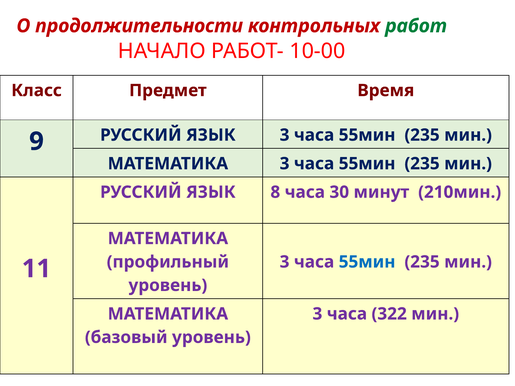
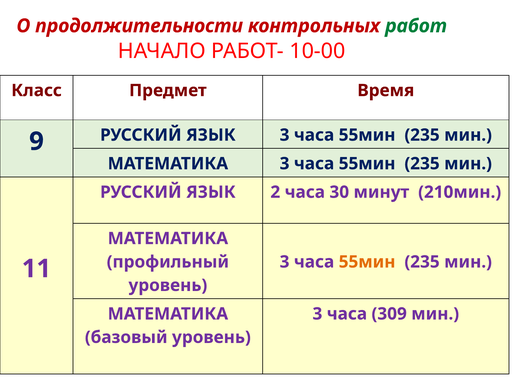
8: 8 -> 2 (275, 192)
55мин colour: blue -> orange (367, 262)
322: 322 -> 309 (389, 314)
